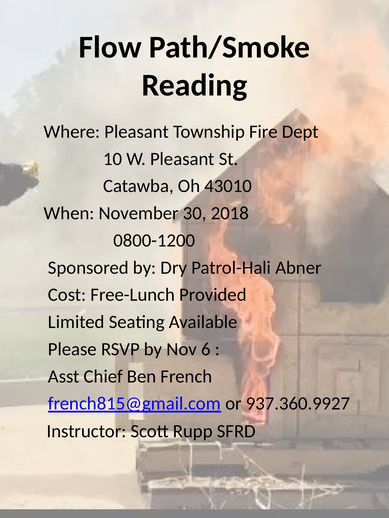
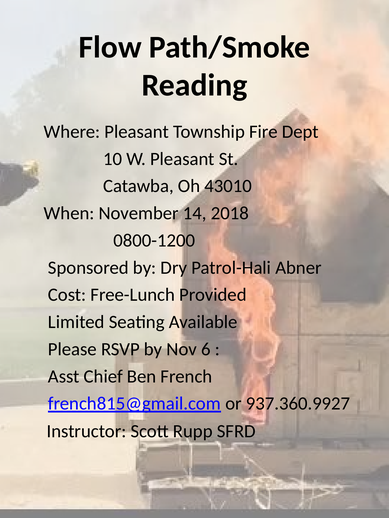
30: 30 -> 14 (195, 213)
